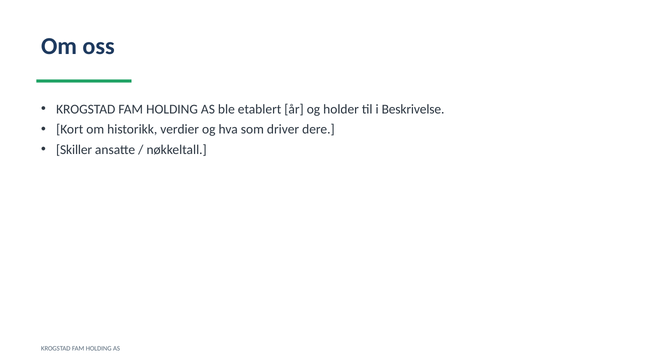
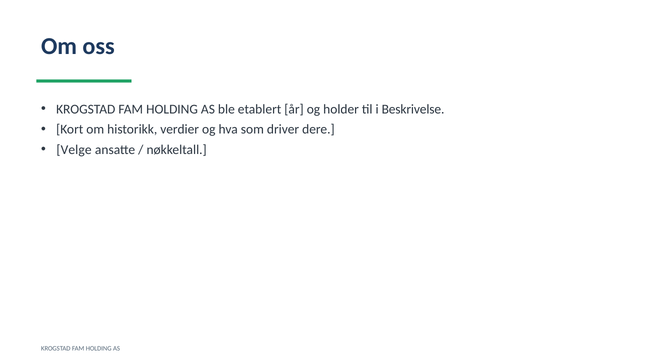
Skiller: Skiller -> Velge (74, 150)
